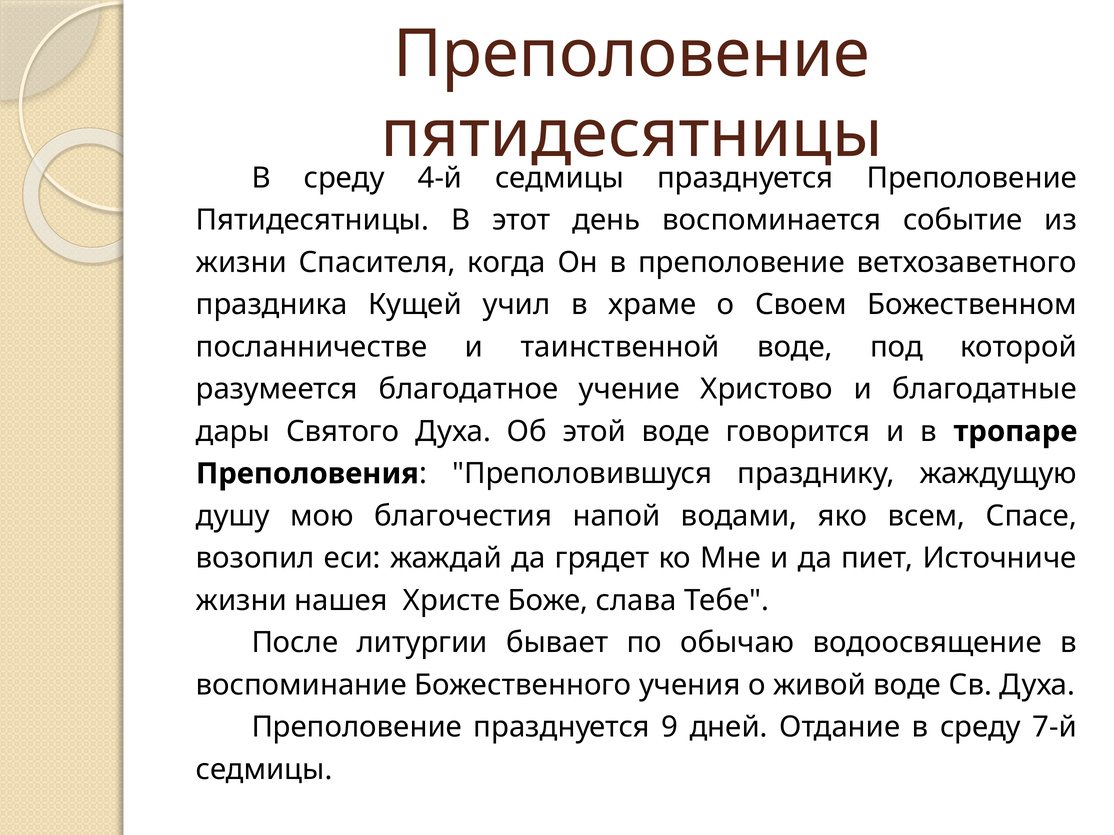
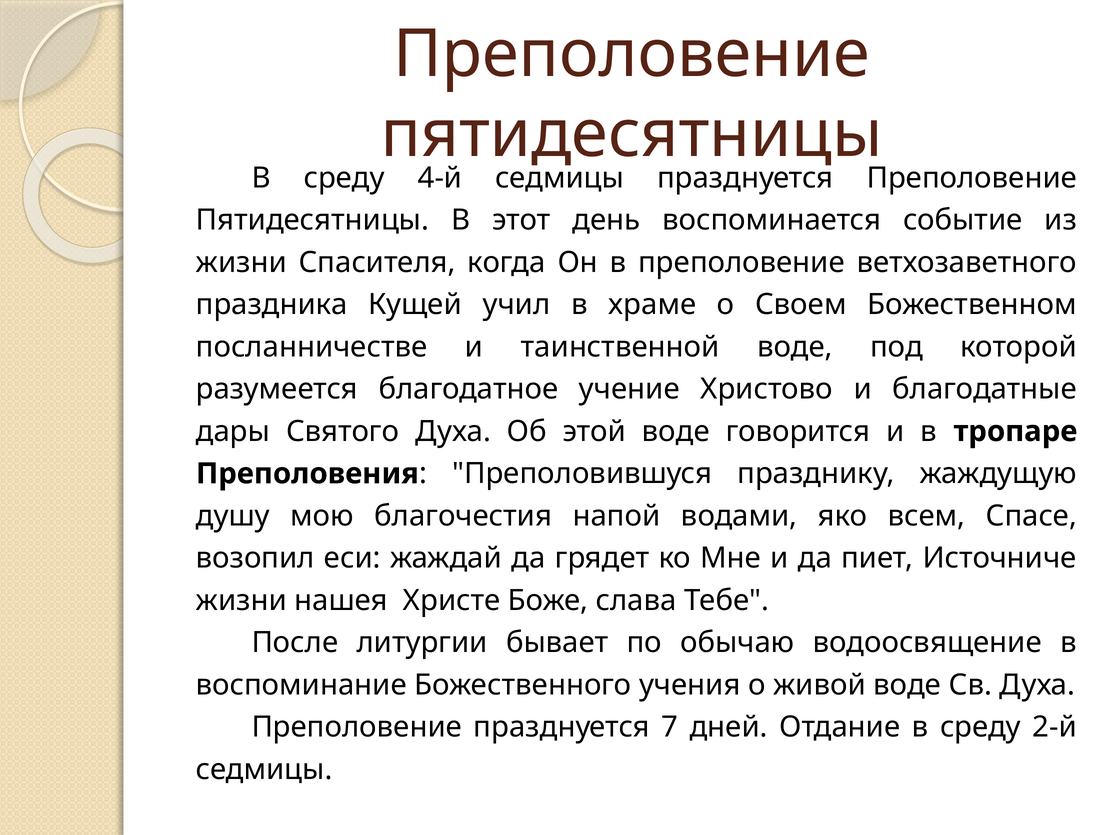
9: 9 -> 7 (670, 728)
7-й: 7-й -> 2-й (1055, 728)
